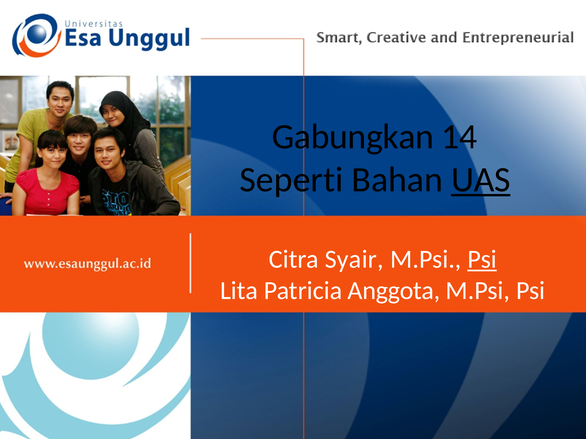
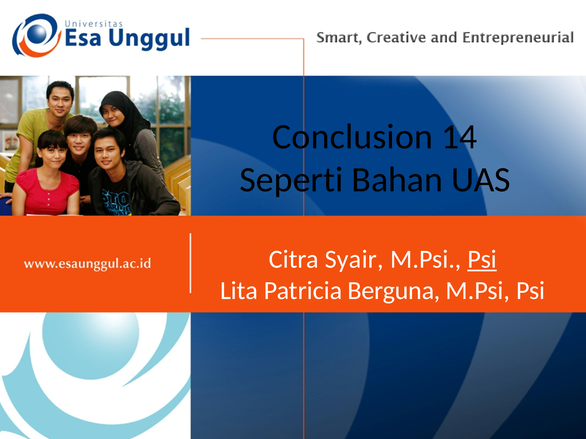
Gabungkan: Gabungkan -> Conclusion (353, 137)
UAS underline: present -> none (481, 180)
Anggota: Anggota -> Berguna (394, 291)
